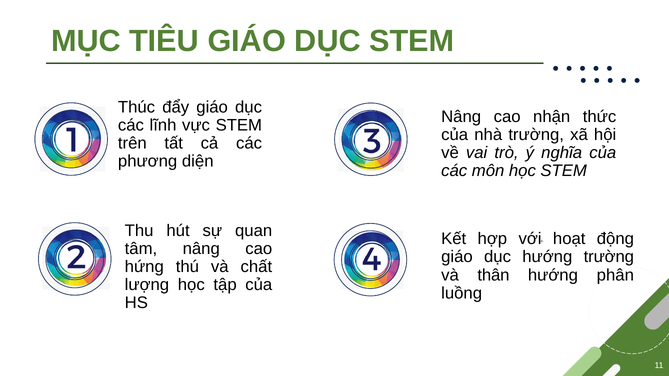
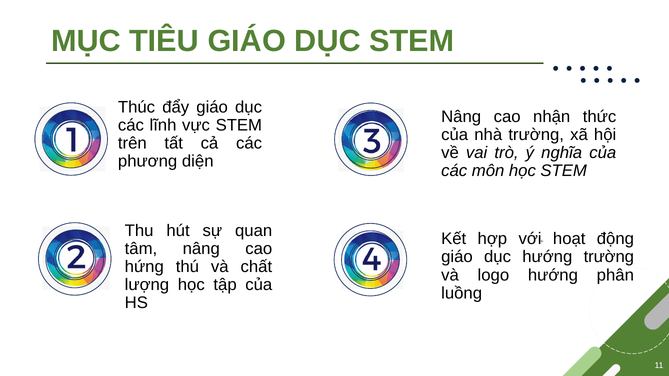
thân: thân -> logo (493, 275)
